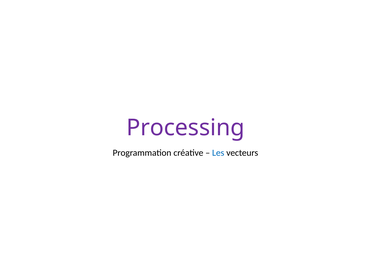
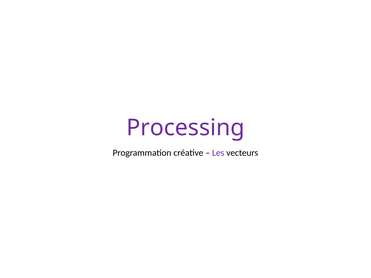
Les colour: blue -> purple (218, 153)
